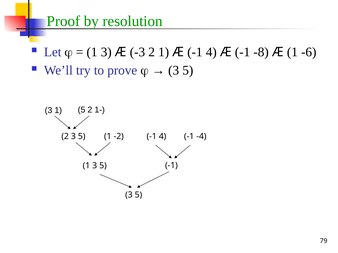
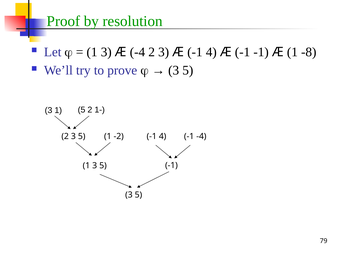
Æ -3: -3 -> -4 (137, 52)
1: 1 -> 3 (164, 52)
-1 -8: -8 -> -1 (261, 52)
-6: -6 -> -8 (309, 52)
